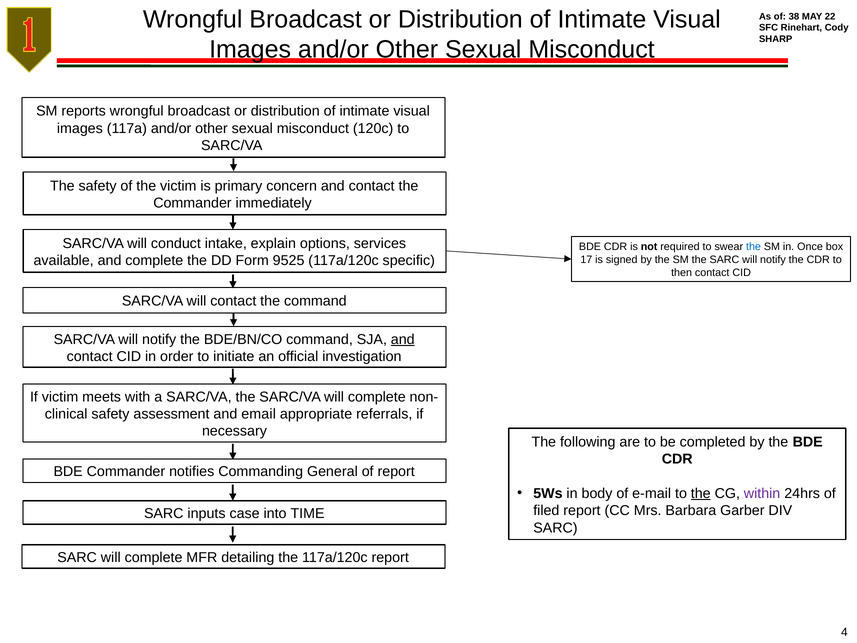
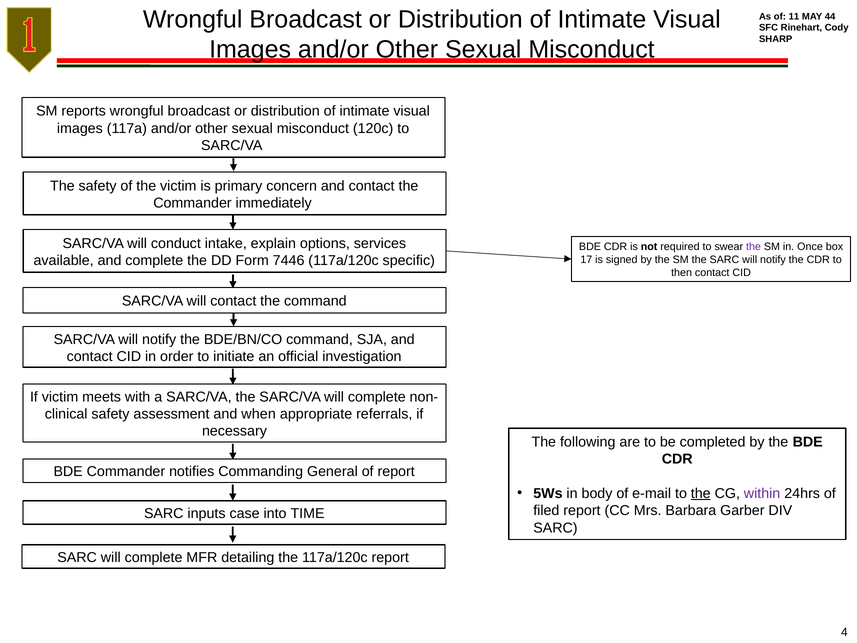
38: 38 -> 11 (794, 16)
22: 22 -> 44 (830, 16)
the colour: blue -> purple (754, 247)
9525: 9525 -> 7446 (289, 260)
and underline: present -> none (403, 339)
email: email -> when (259, 414)
